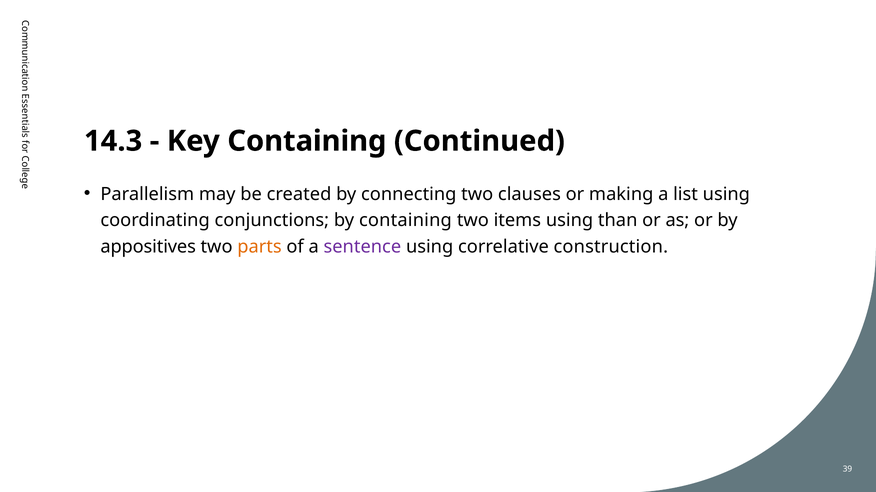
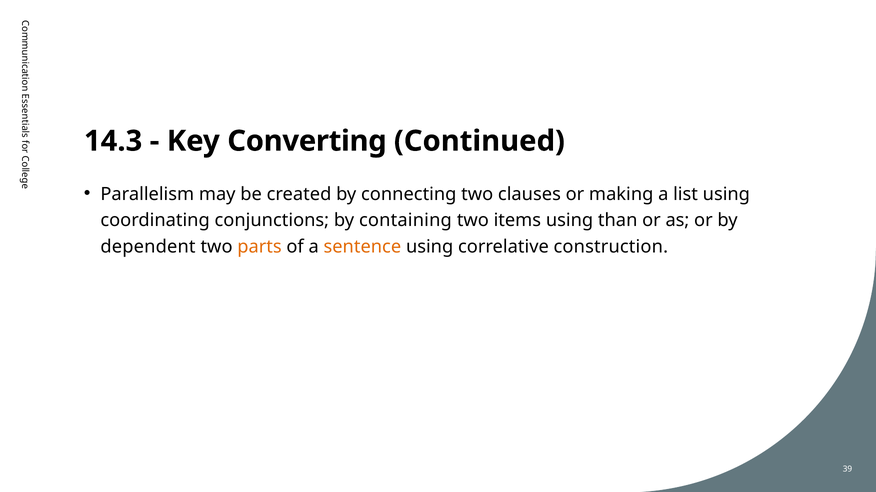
Key Containing: Containing -> Converting (307, 141)
appositives: appositives -> dependent (148, 247)
sentence colour: purple -> orange (362, 247)
